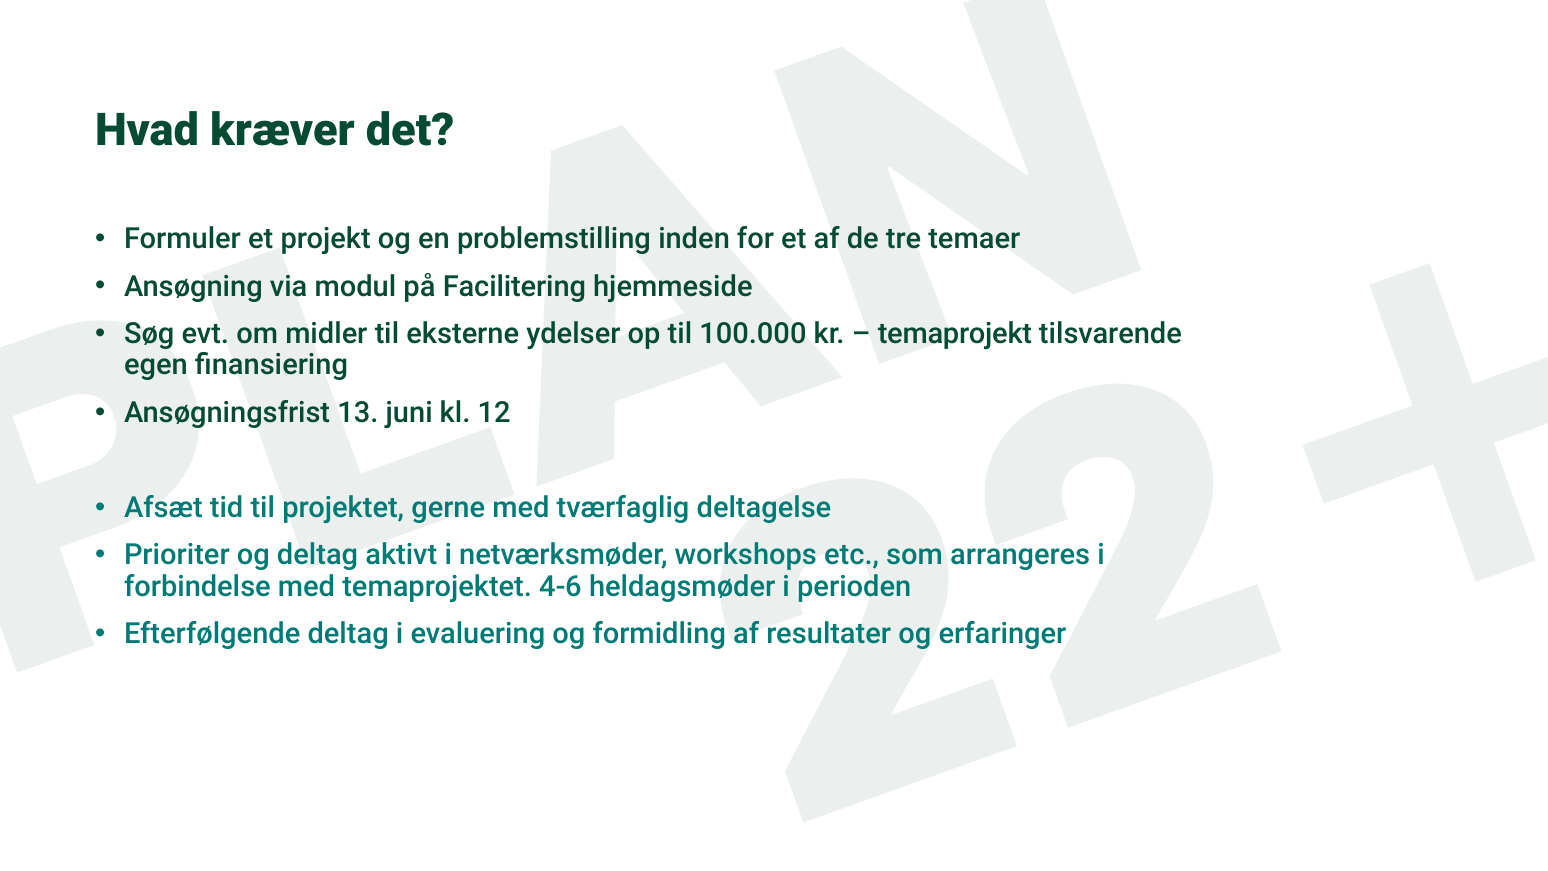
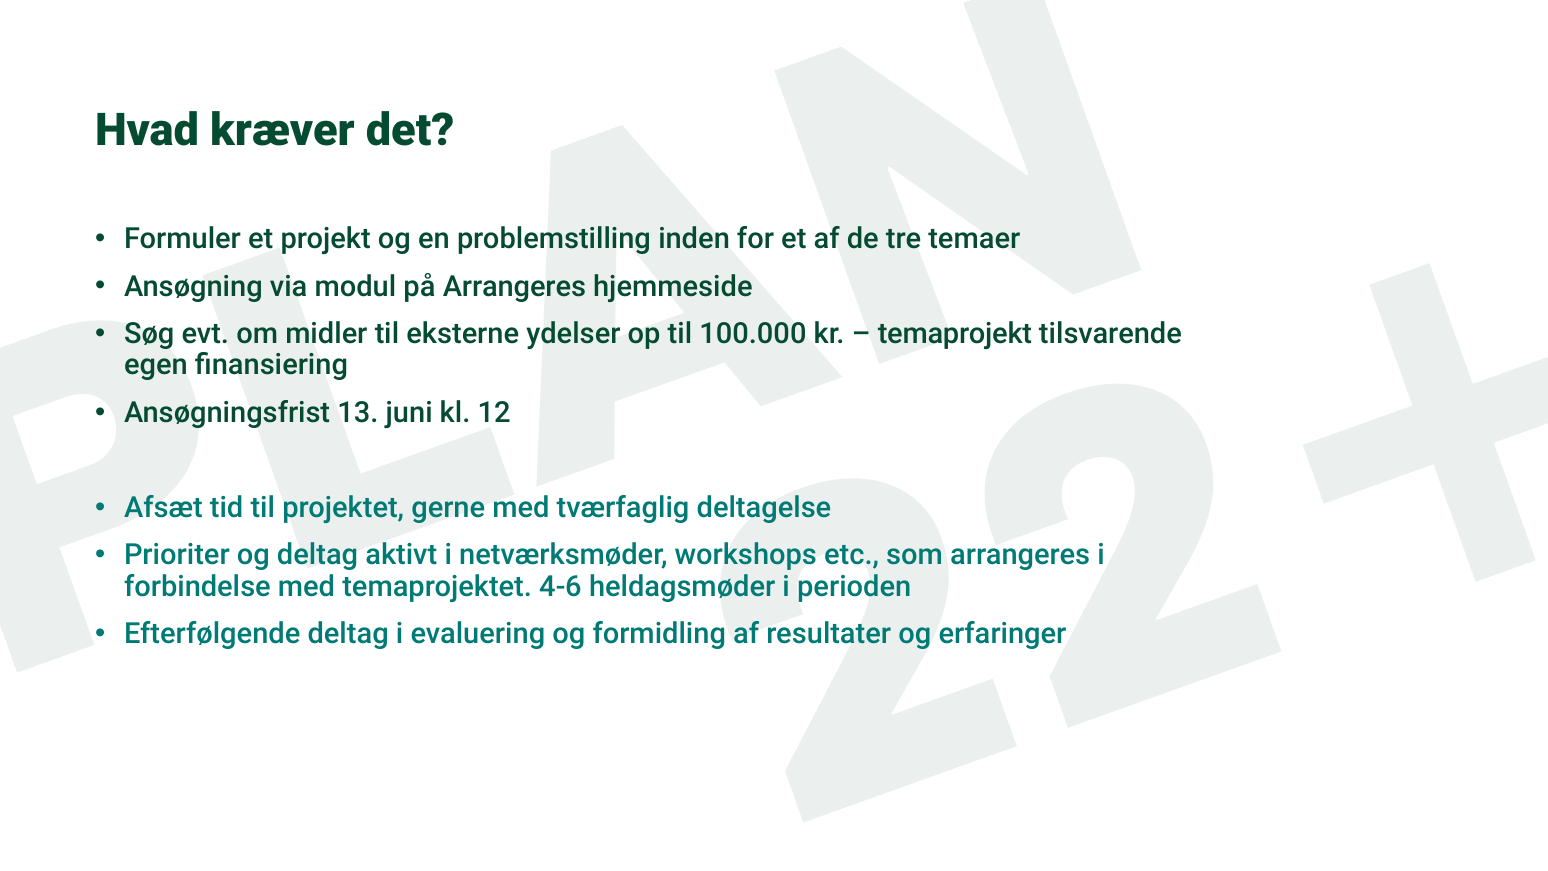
på Facilitering: Facilitering -> Arrangeres (514, 286)
